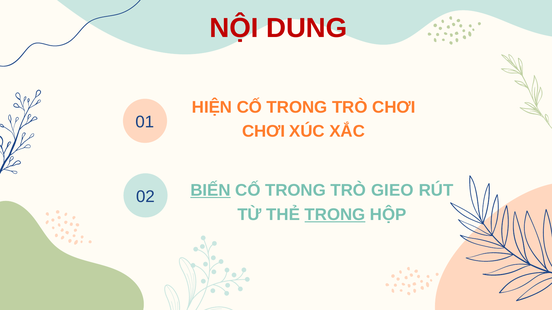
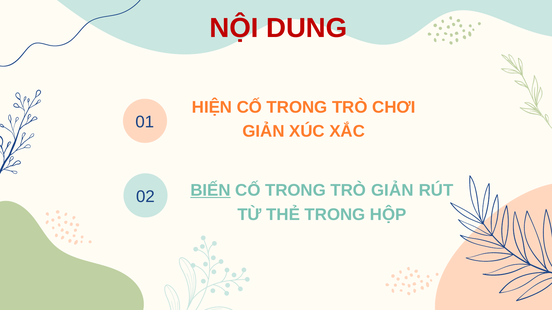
CHƠI: CHƠI -> GIẢN (264, 132)
TRÒ GIEO: GIEO -> GIẢN (392, 191)
TRONG underline: present -> none (335, 215)
